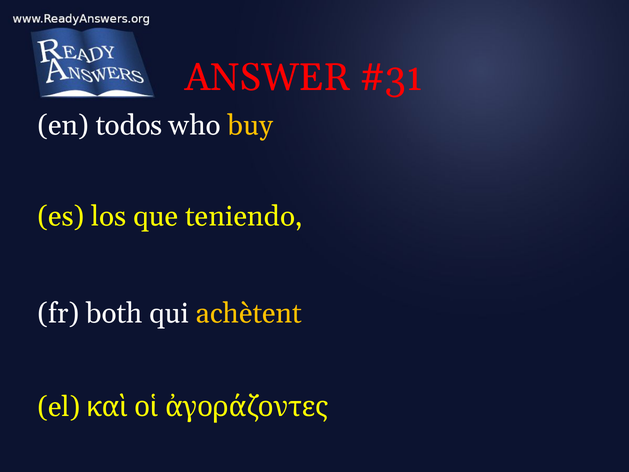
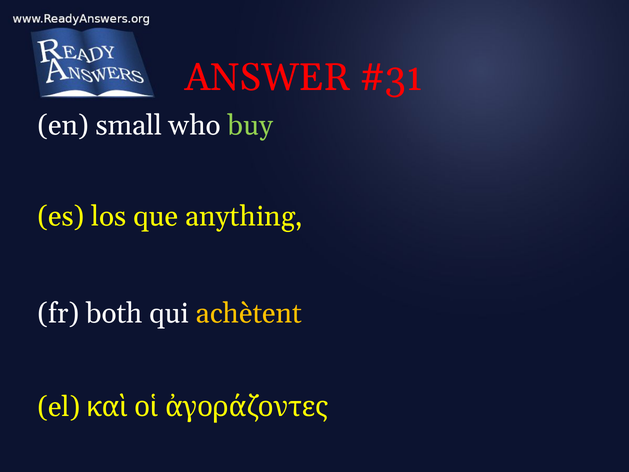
todos: todos -> small (129, 125)
buy colour: yellow -> light green (250, 125)
teniendo: teniendo -> anything (244, 216)
